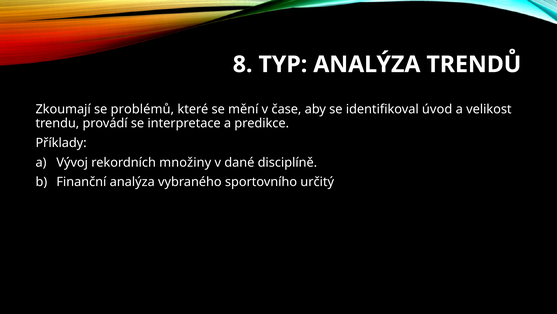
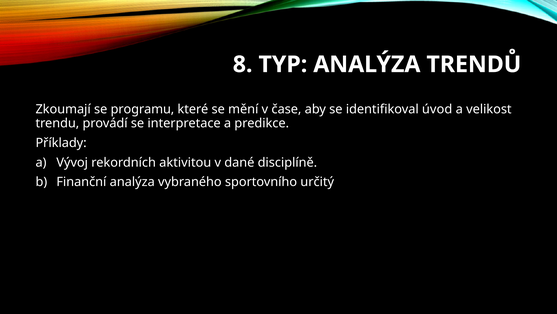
problémů: problémů -> programu (142, 109)
množiny: množiny -> aktivitou (185, 162)
